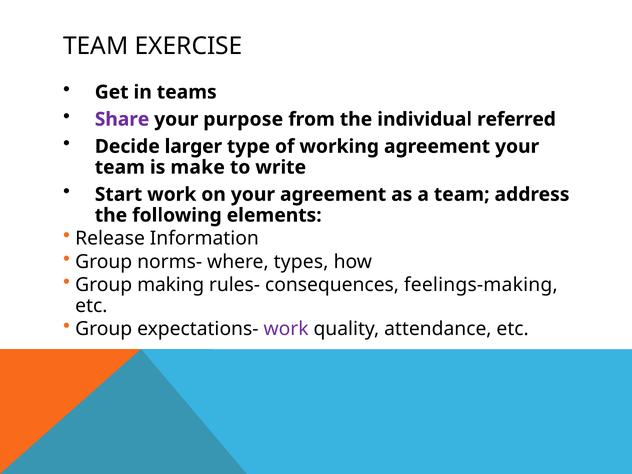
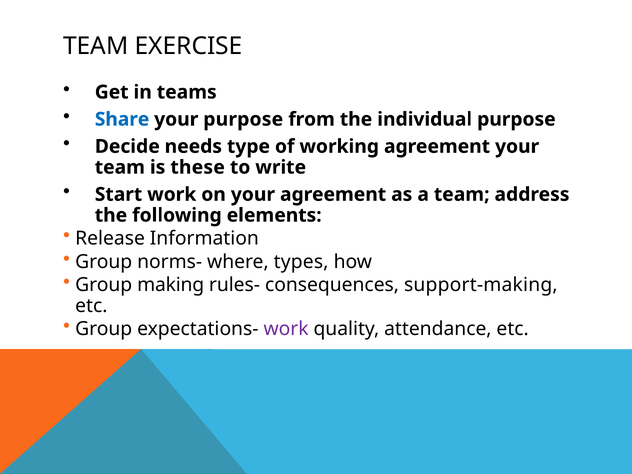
Share colour: purple -> blue (122, 119)
individual referred: referred -> purpose (516, 119)
larger: larger -> needs (193, 146)
make: make -> these (198, 167)
feelings-making: feelings-making -> support-making (481, 285)
